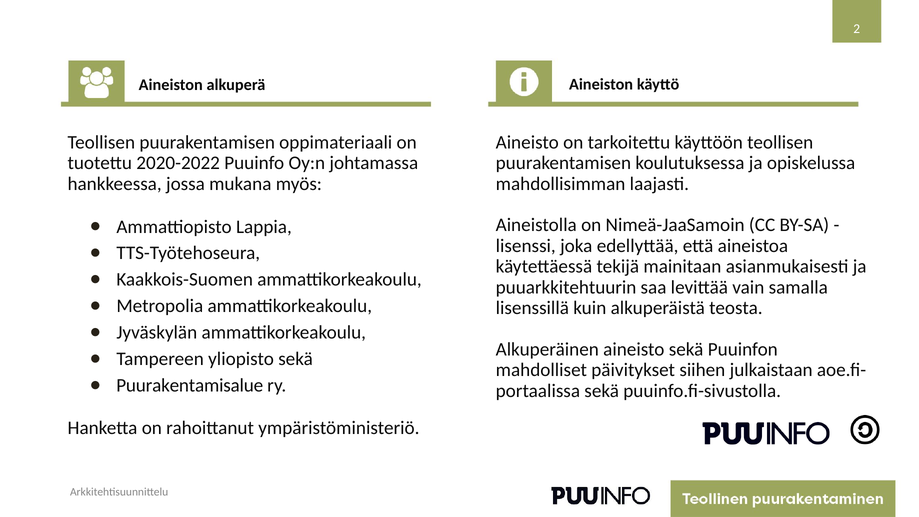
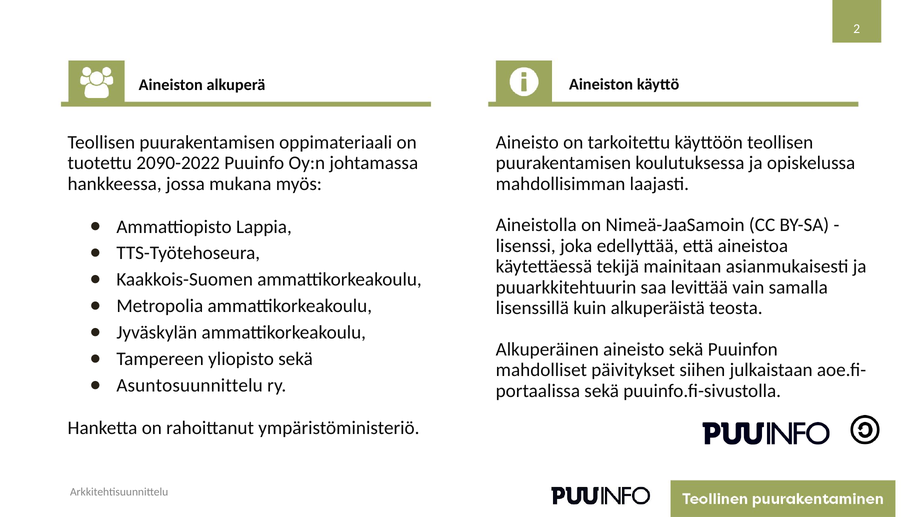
2020-2022: 2020-2022 -> 2090-2022 (178, 163)
Puurakentamisalue: Puurakentamisalue -> Asuntosuunnittelu (190, 385)
